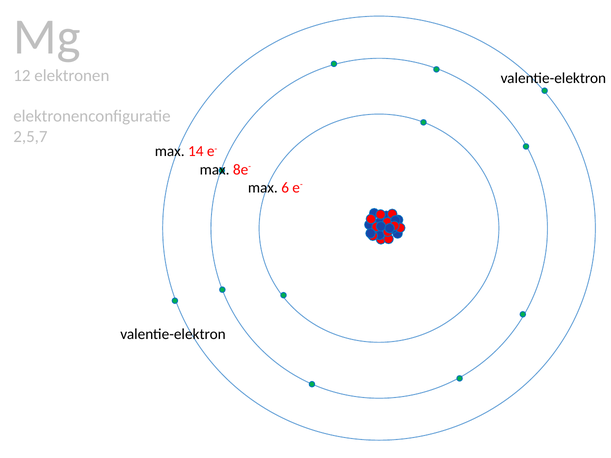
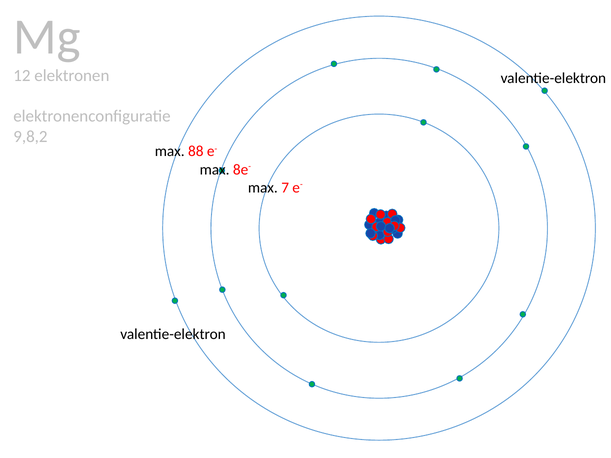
2,5,7: 2,5,7 -> 9,8,2 (30, 137)
14: 14 -> 88 (196, 151)
6: 6 -> 7 (285, 188)
